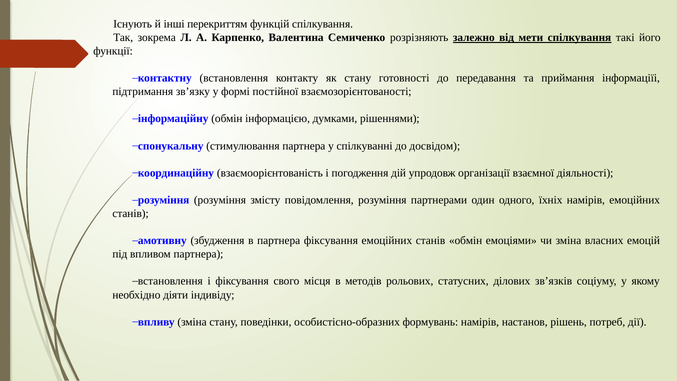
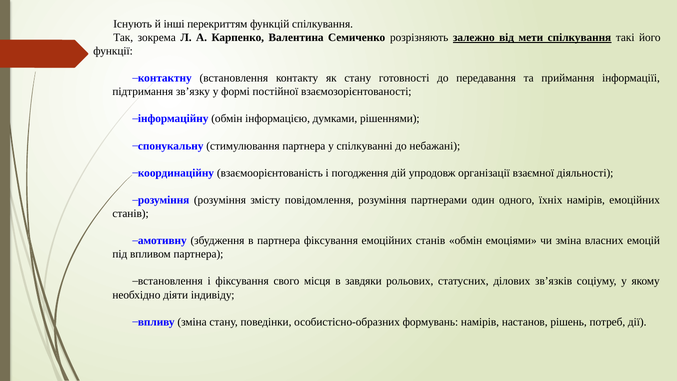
досвідом: досвідом -> небажані (435, 146)
методів: методів -> завдяки (363, 281)
